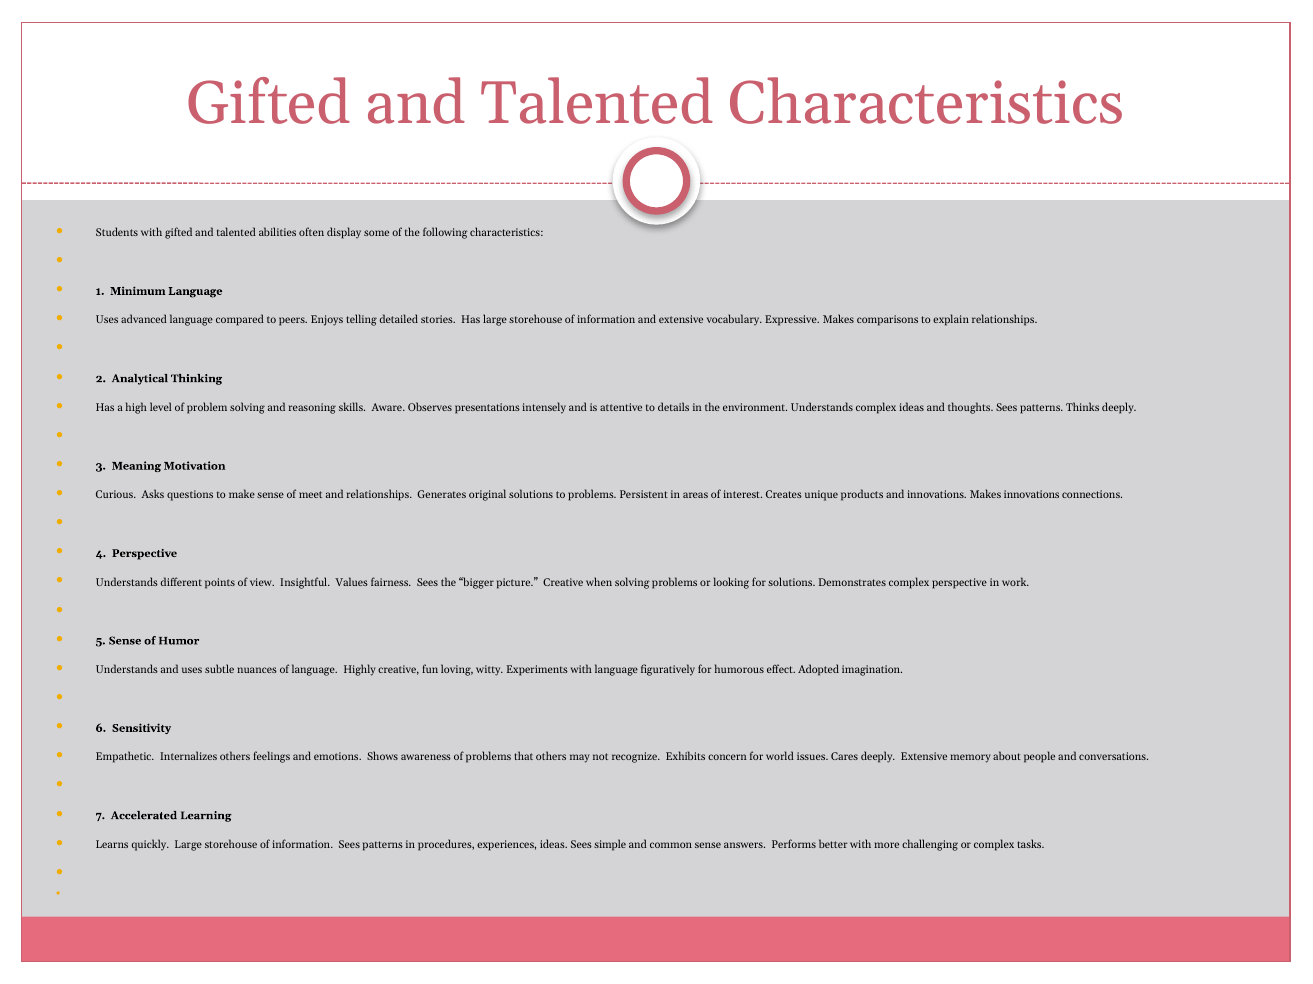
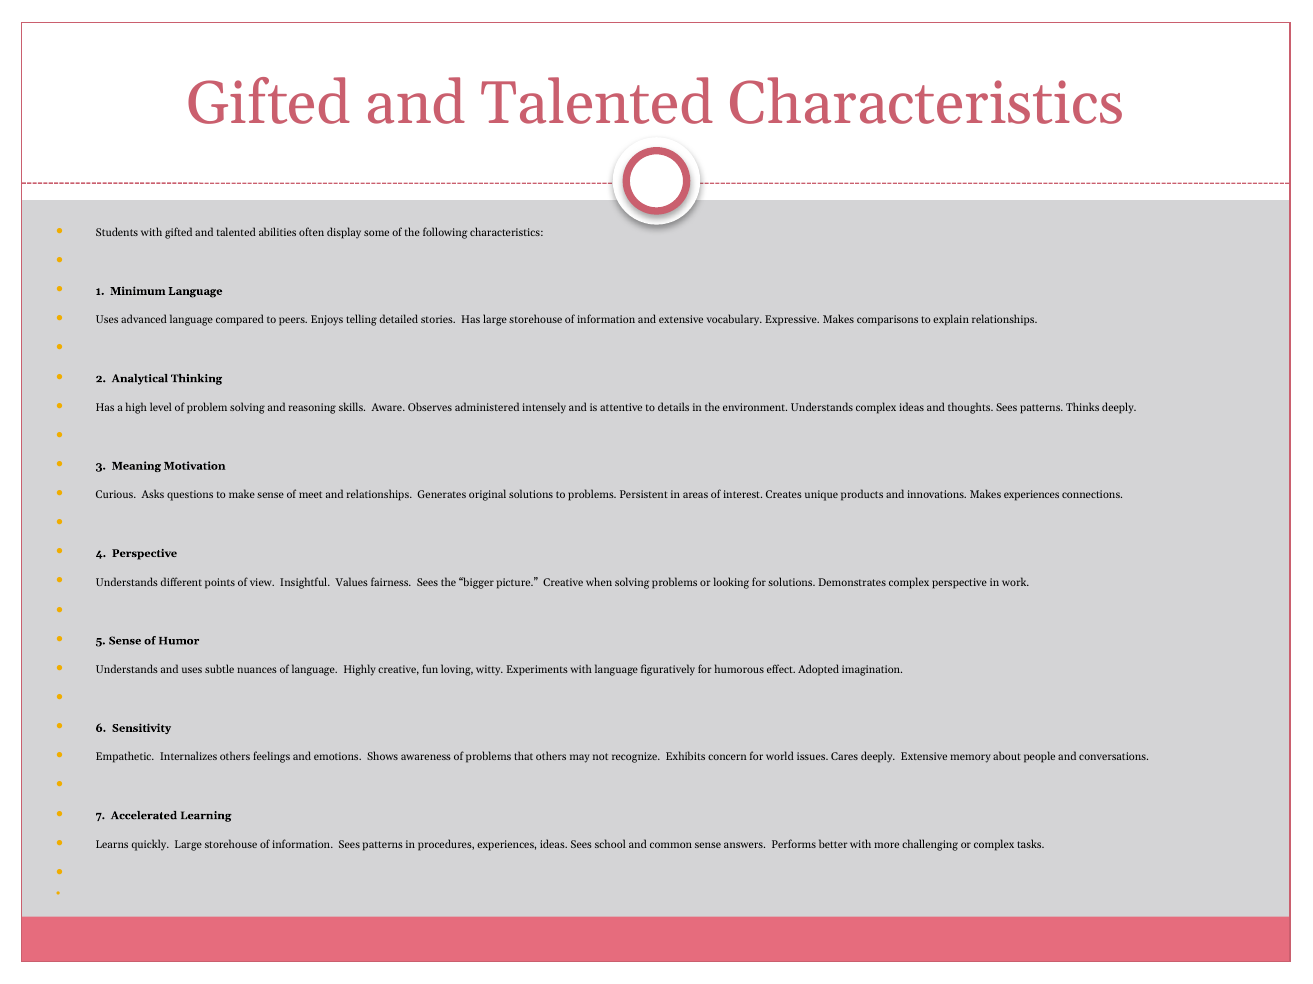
presentations: presentations -> administered (487, 408)
Makes innovations: innovations -> experiences (1032, 495)
simple: simple -> school (610, 845)
